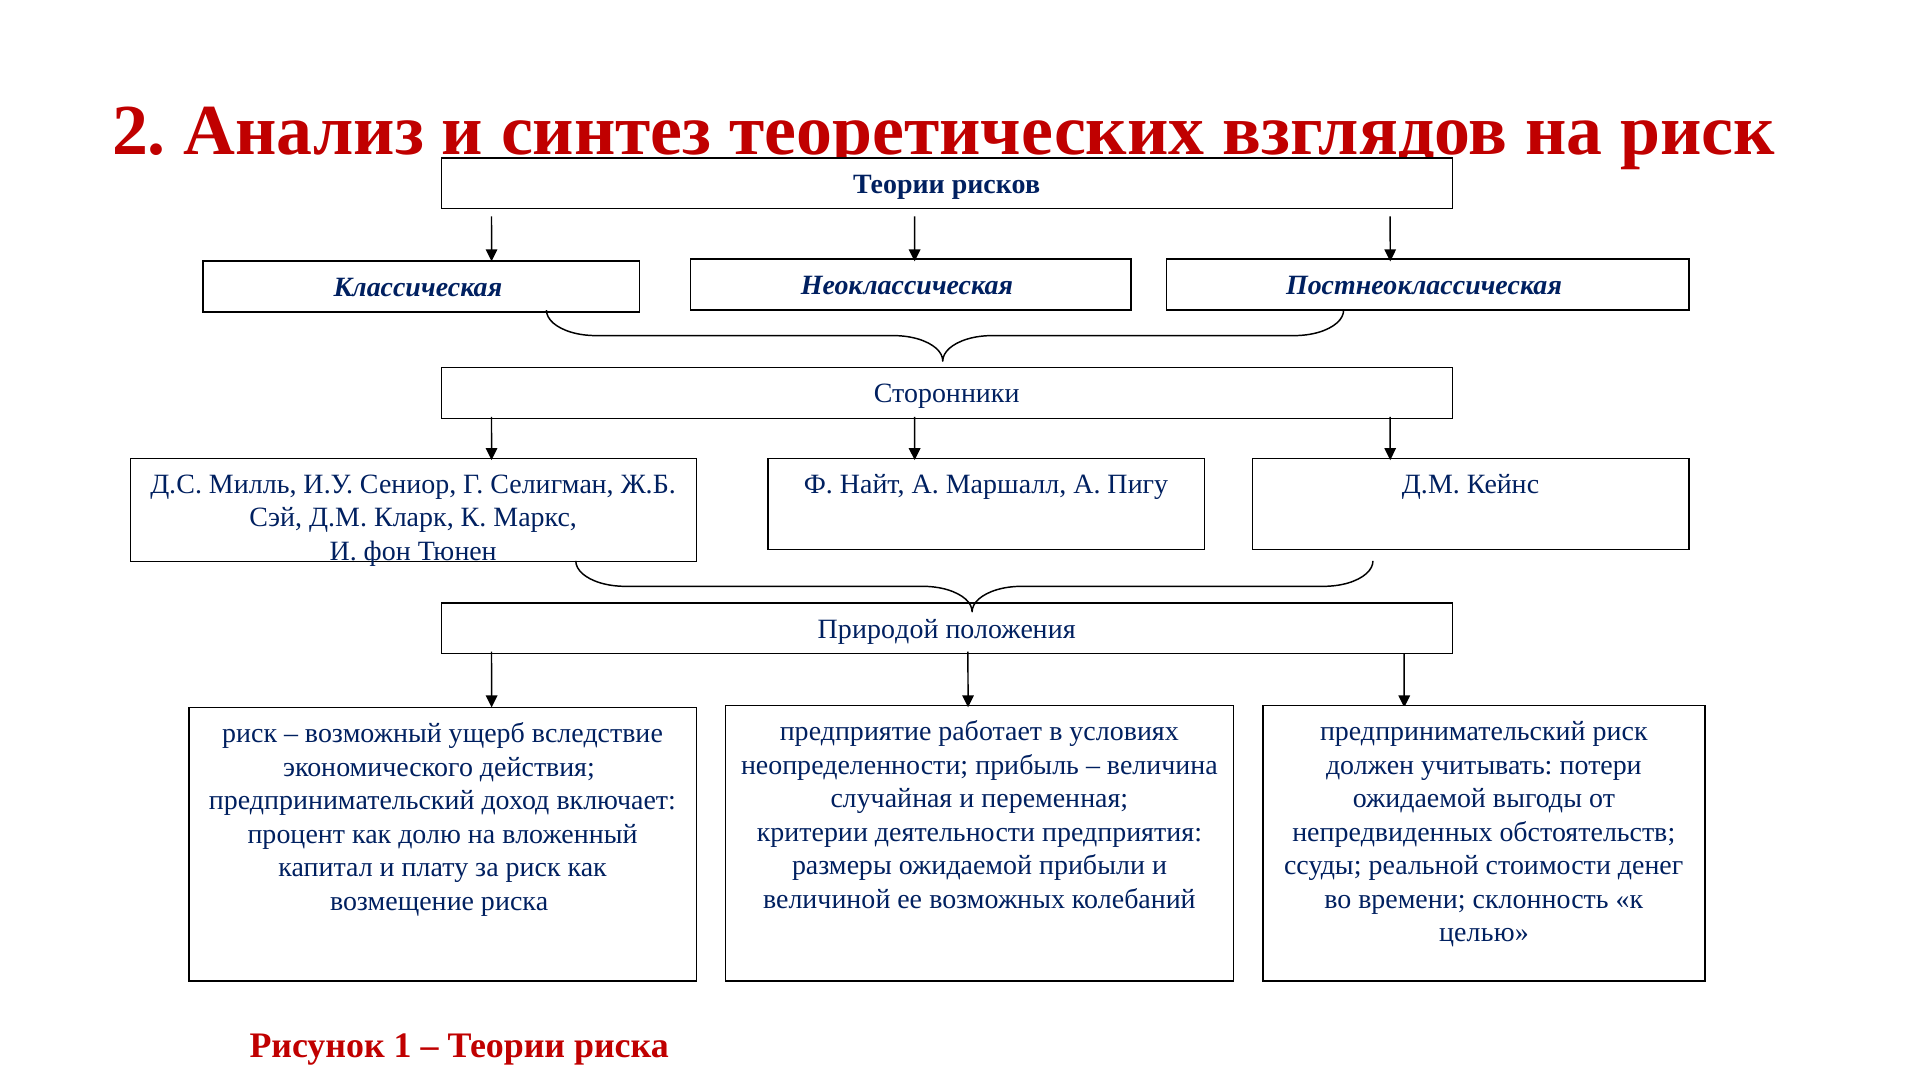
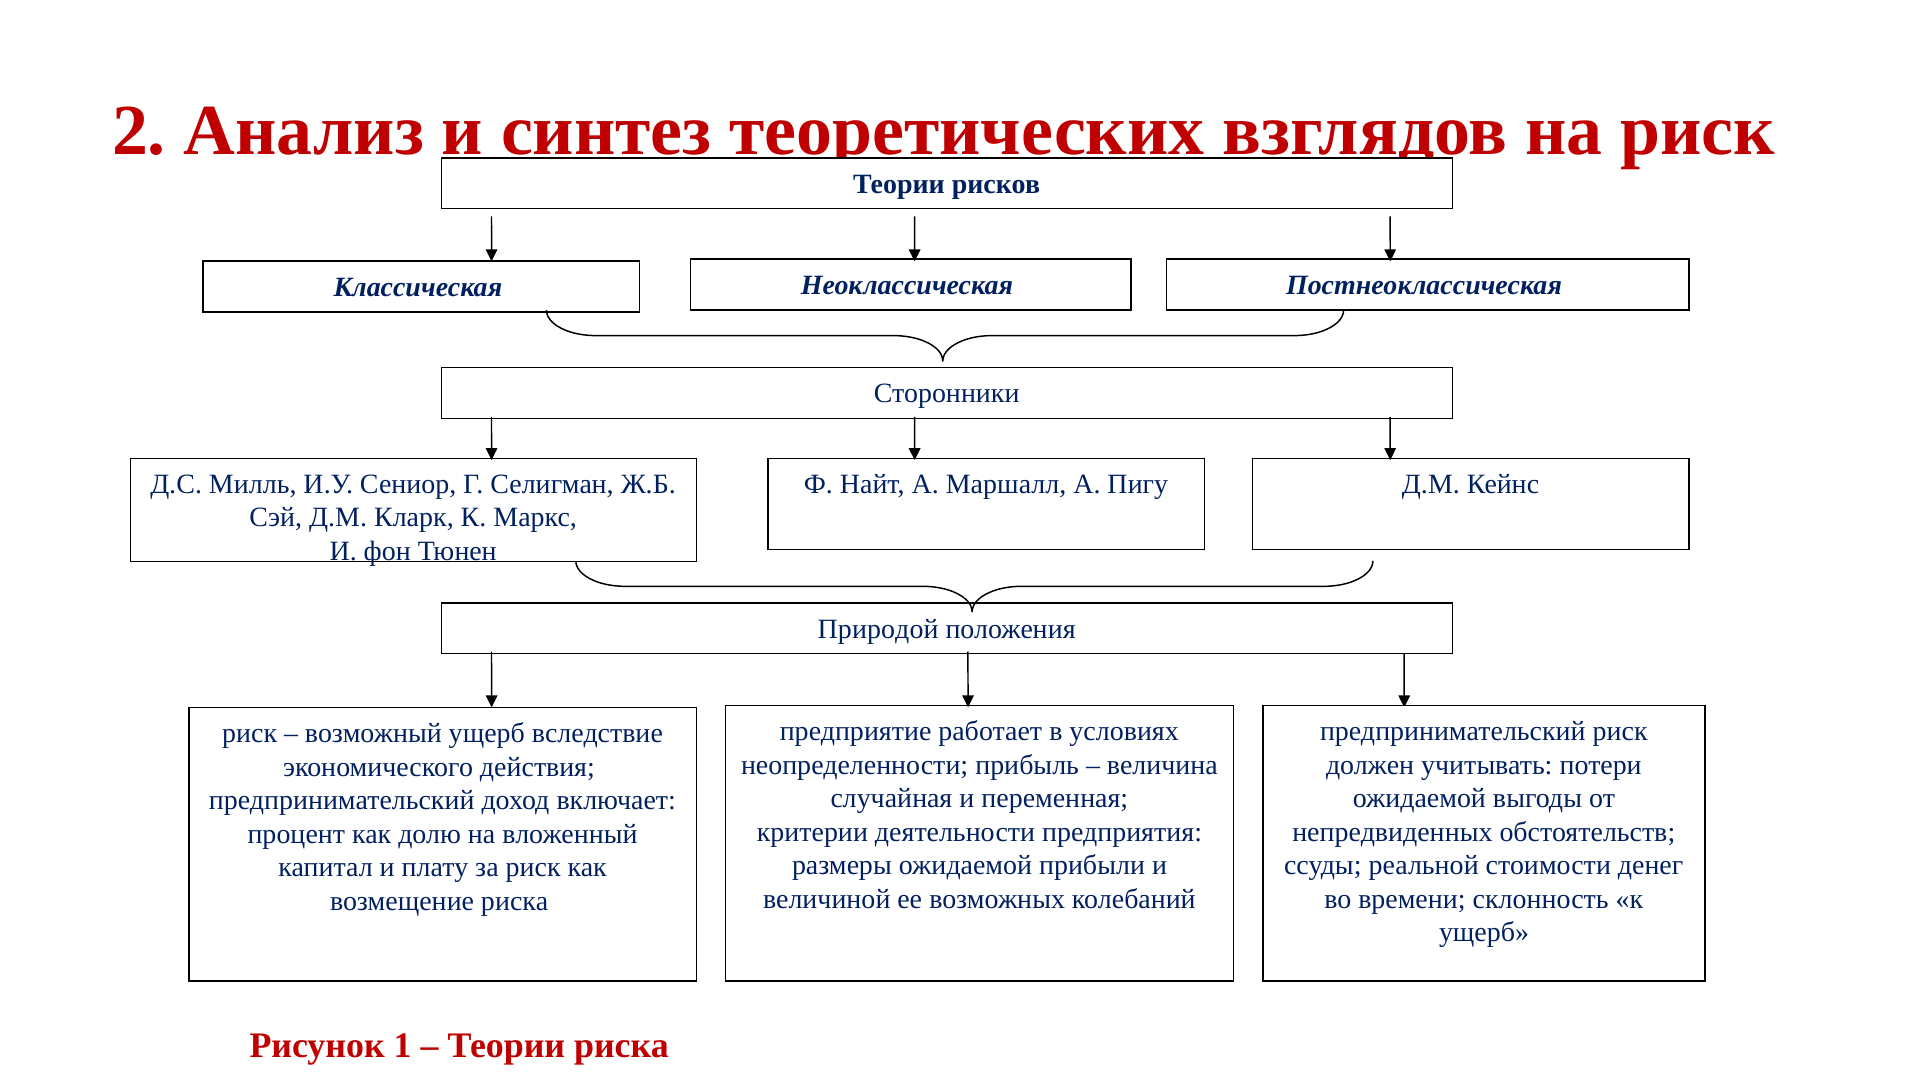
целью: целью -> ущерб (1484, 933)
